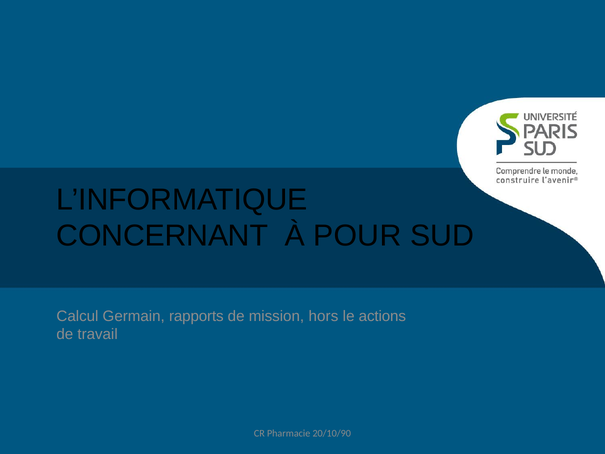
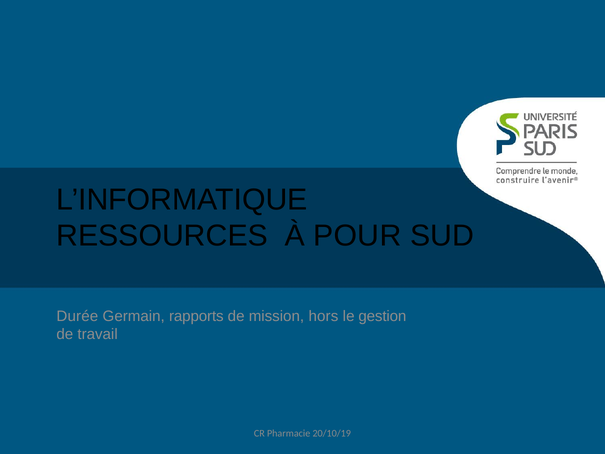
CONCERNANT: CONCERNANT -> RESSOURCES (162, 236)
Calcul: Calcul -> Durée (77, 316)
actions: actions -> gestion (382, 316)
20/10/90: 20/10/90 -> 20/10/19 (332, 433)
